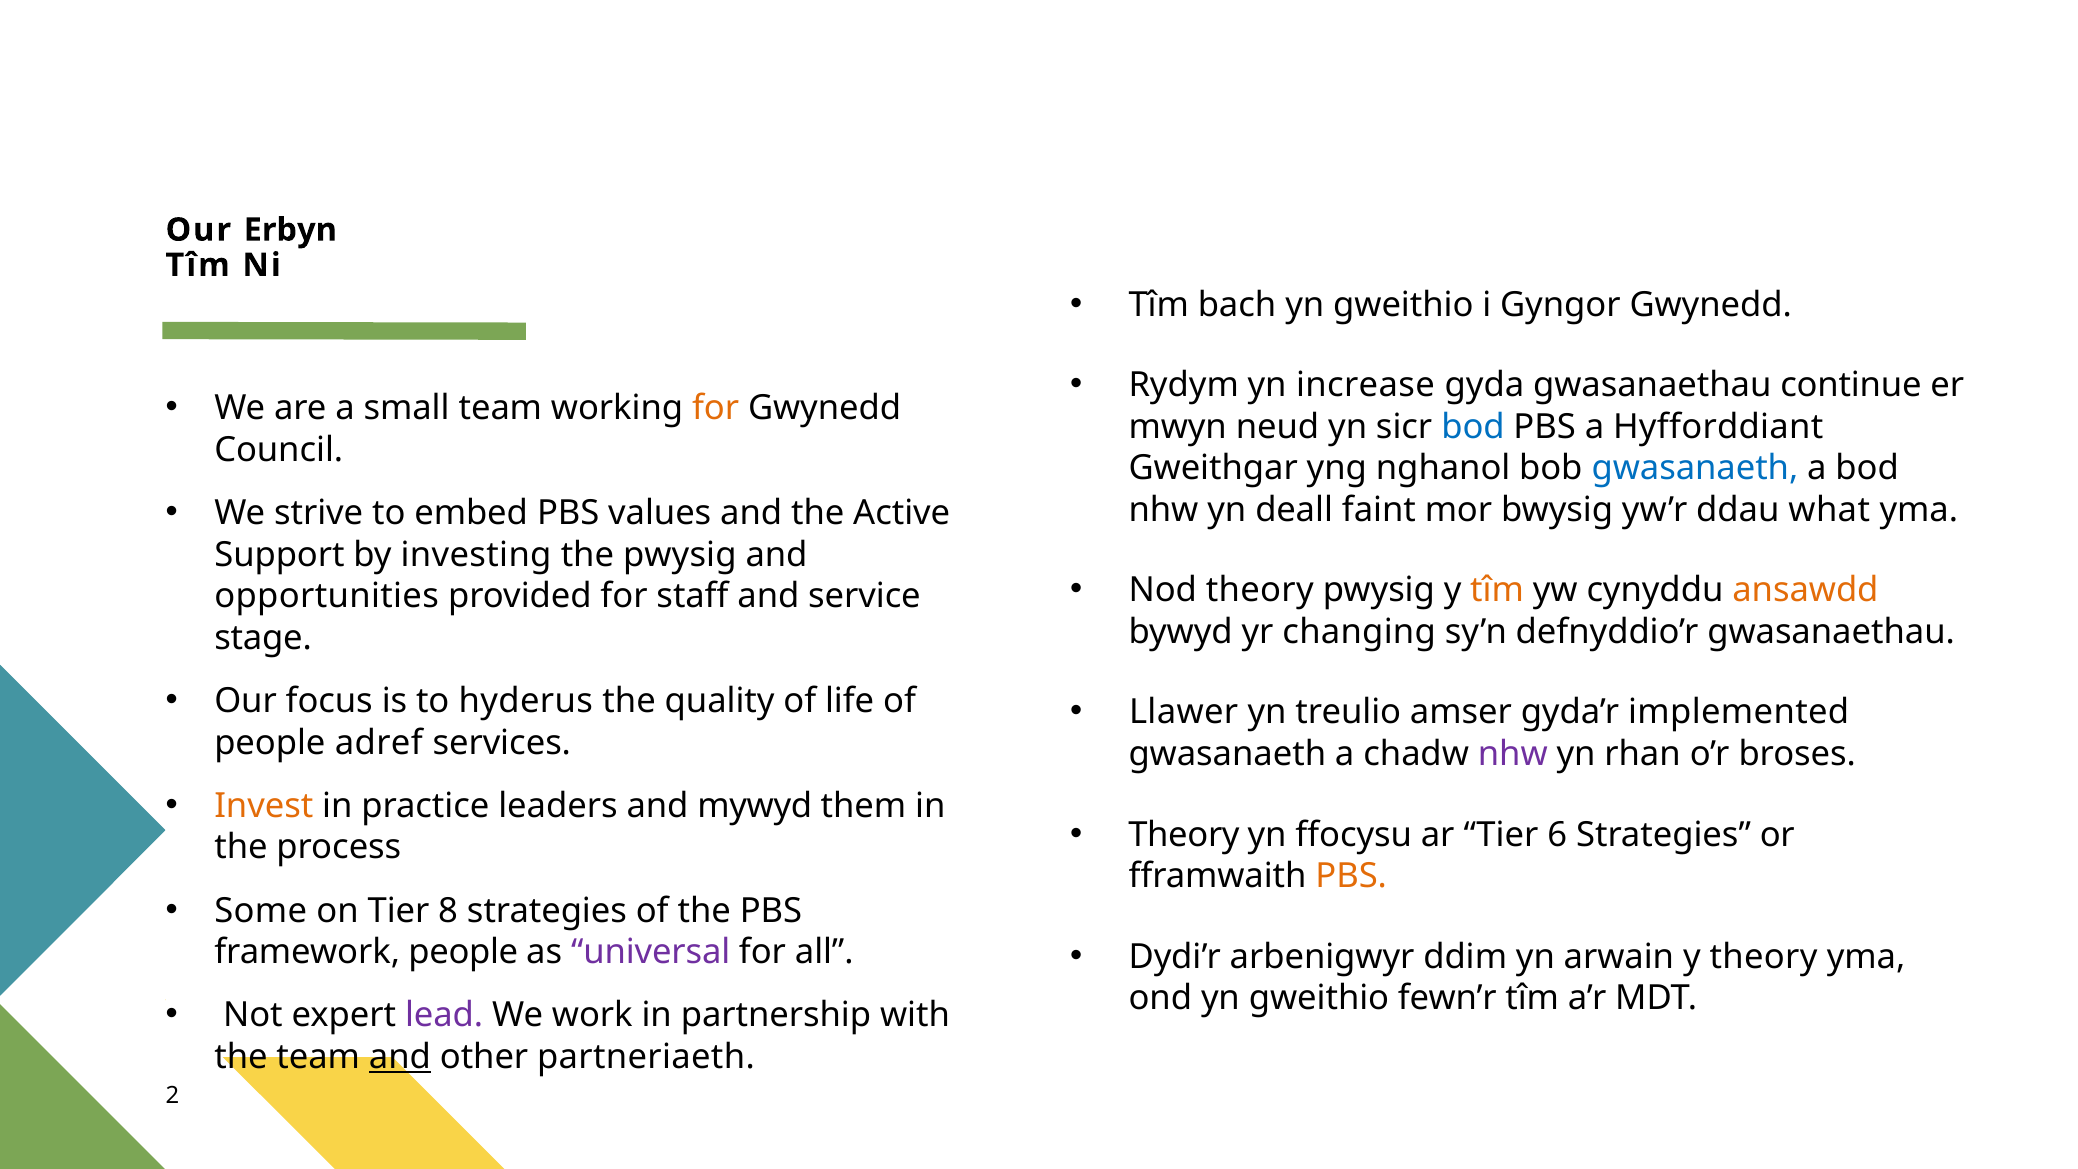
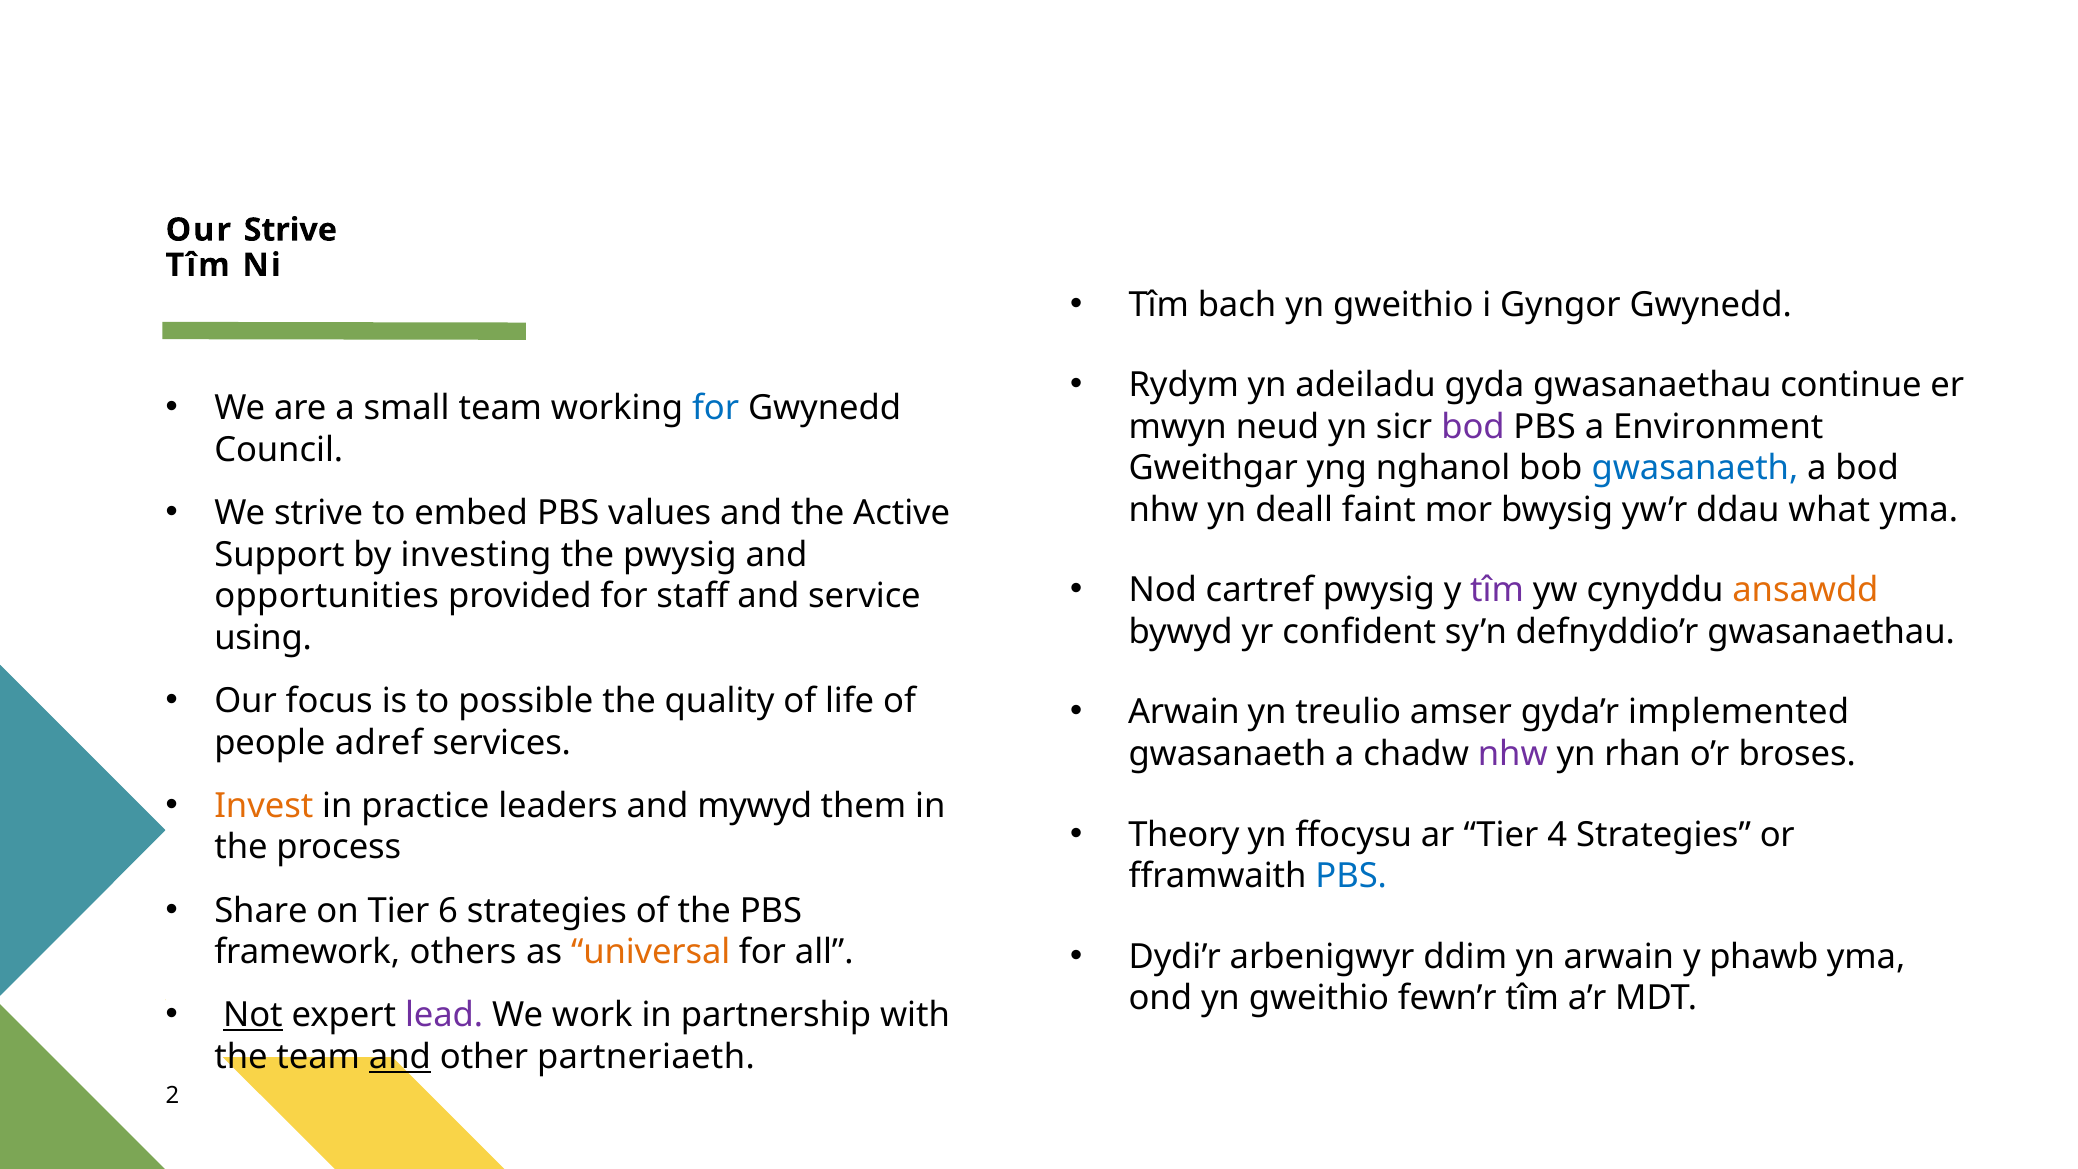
Our Erbyn: Erbyn -> Strive (290, 230)
increase: increase -> adeiladu (1366, 385)
for colour: orange -> blue (716, 409)
bod colour: blue -> purple (1473, 427)
Hyfforddiant: Hyfforddiant -> Environment (1718, 427)
Nod theory: theory -> cartref (1260, 590)
tîm colour: orange -> purple (1497, 590)
changing: changing -> confident (1359, 632)
stage: stage -> using (263, 638)
hyderus: hyderus -> possible (526, 701)
Llawer: Llawer -> Arwain (1184, 712)
6: 6 -> 4 (1557, 835)
PBS colour: orange -> blue (1351, 876)
Some: Some -> Share (261, 911)
8: 8 -> 6 (448, 911)
y theory: theory -> phawb (1764, 957)
framework people: people -> others (463, 952)
universal colour: purple -> orange (651, 952)
Not underline: none -> present (253, 1015)
